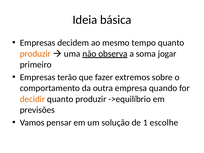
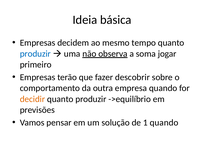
produzir colour: orange -> blue (35, 54)
extremos: extremos -> descobrir (132, 77)
1 escolhe: escolhe -> quando (164, 123)
